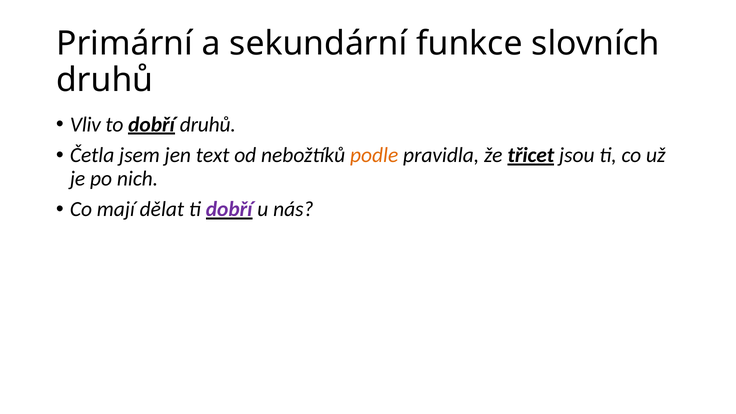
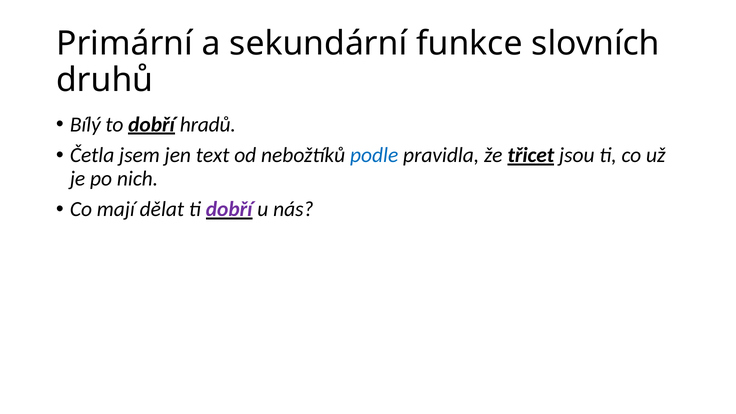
Vliv: Vliv -> Bílý (85, 124)
dobří druhů: druhů -> hradů (208, 124)
podle colour: orange -> blue (374, 155)
